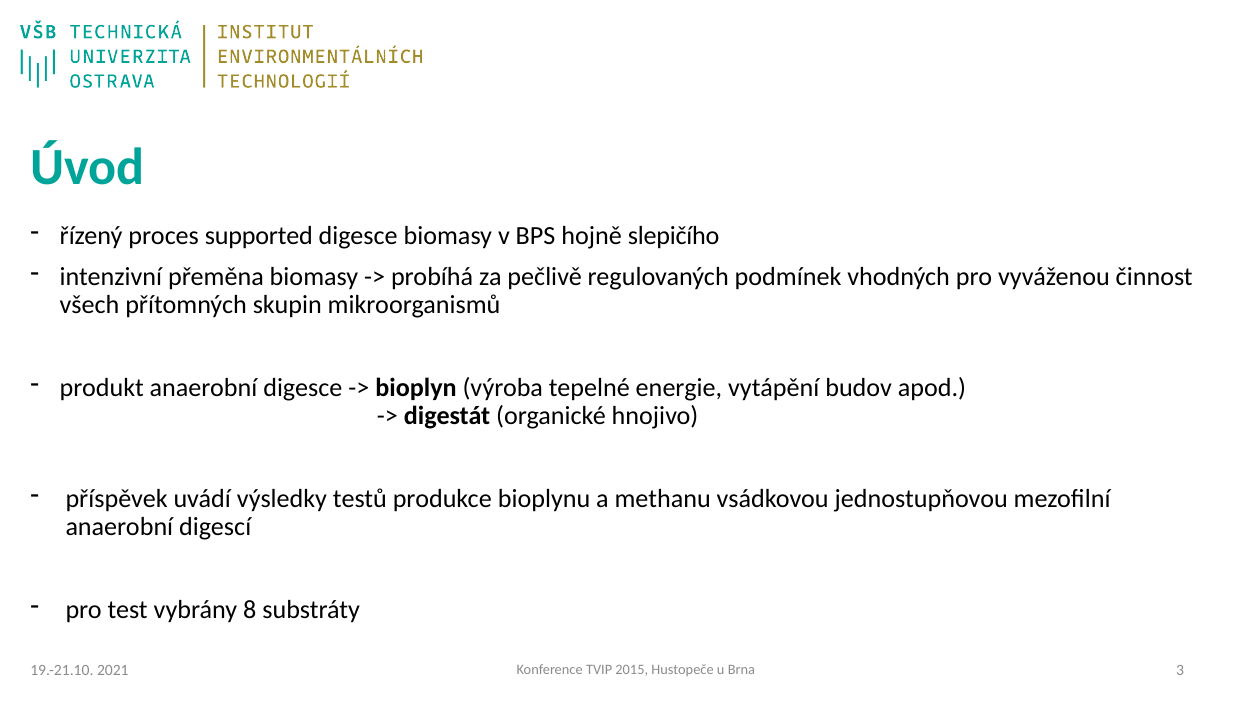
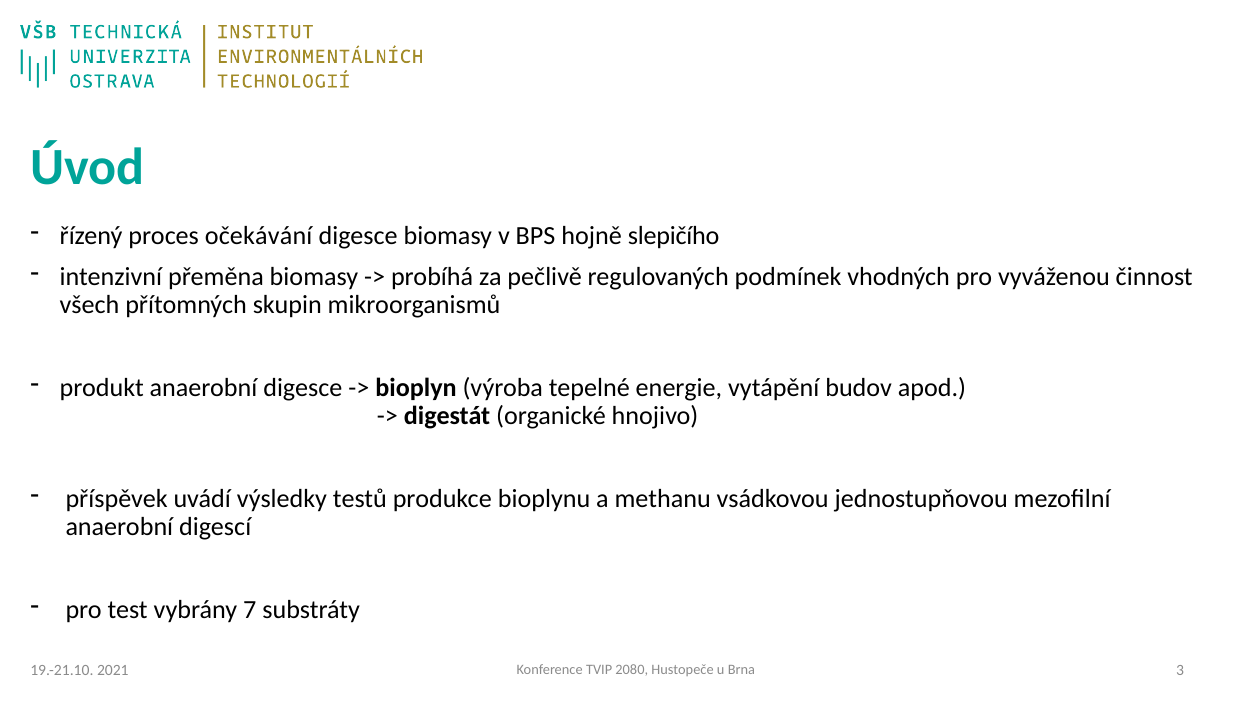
supported: supported -> očekávání (259, 236)
8: 8 -> 7 (250, 609)
2015: 2015 -> 2080 (632, 670)
